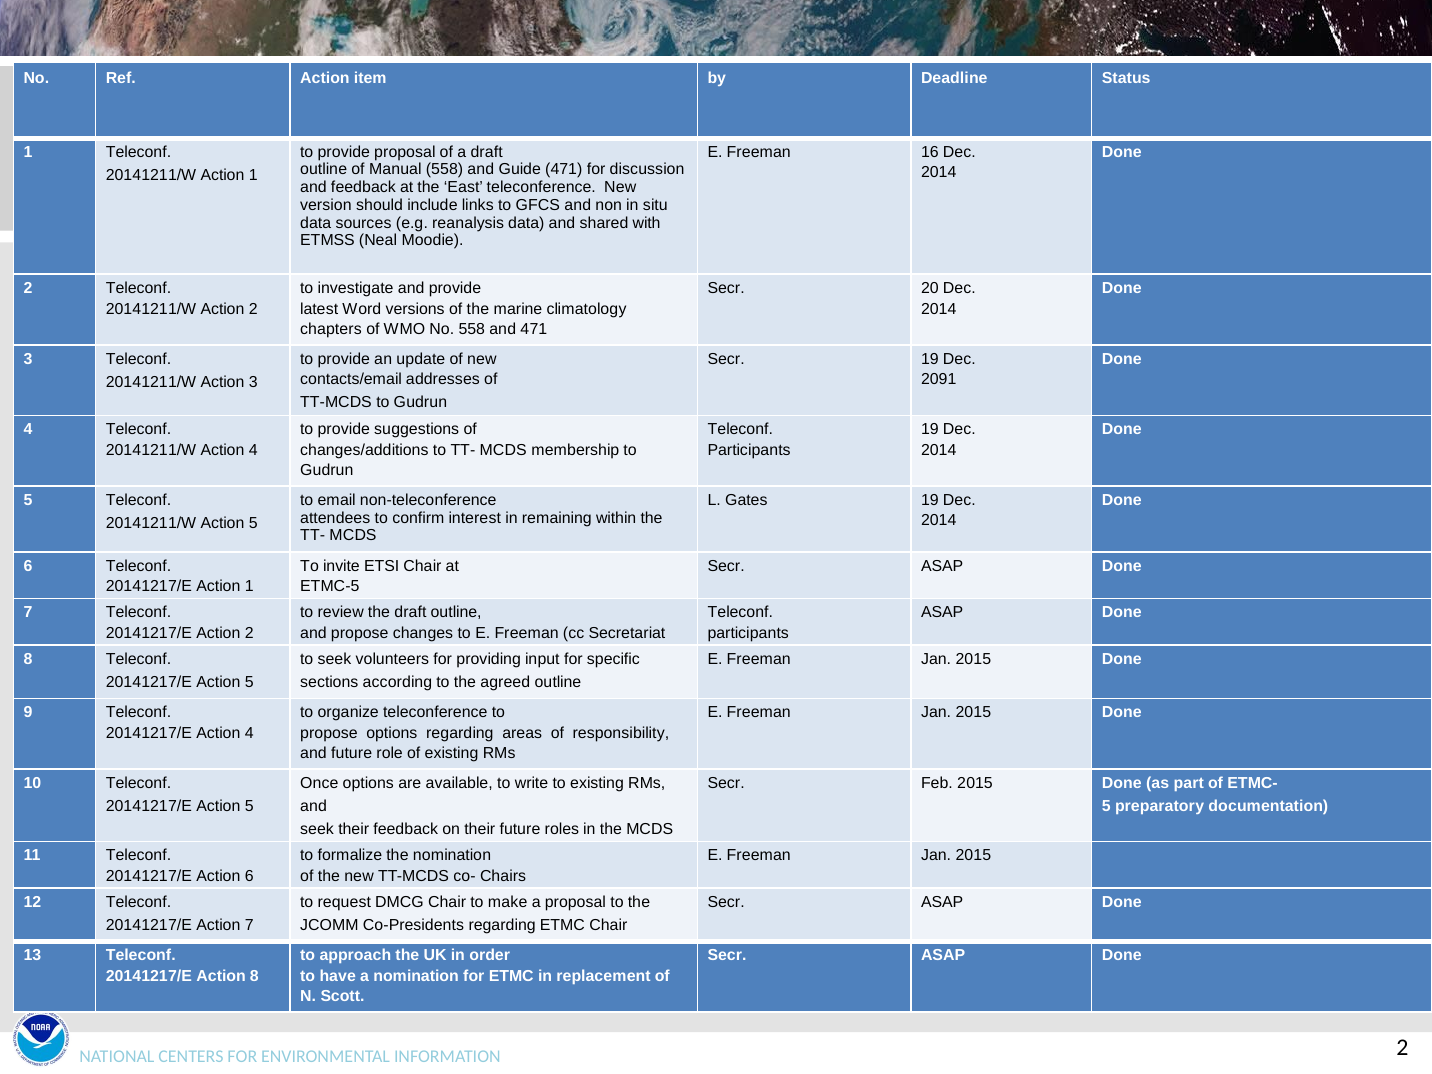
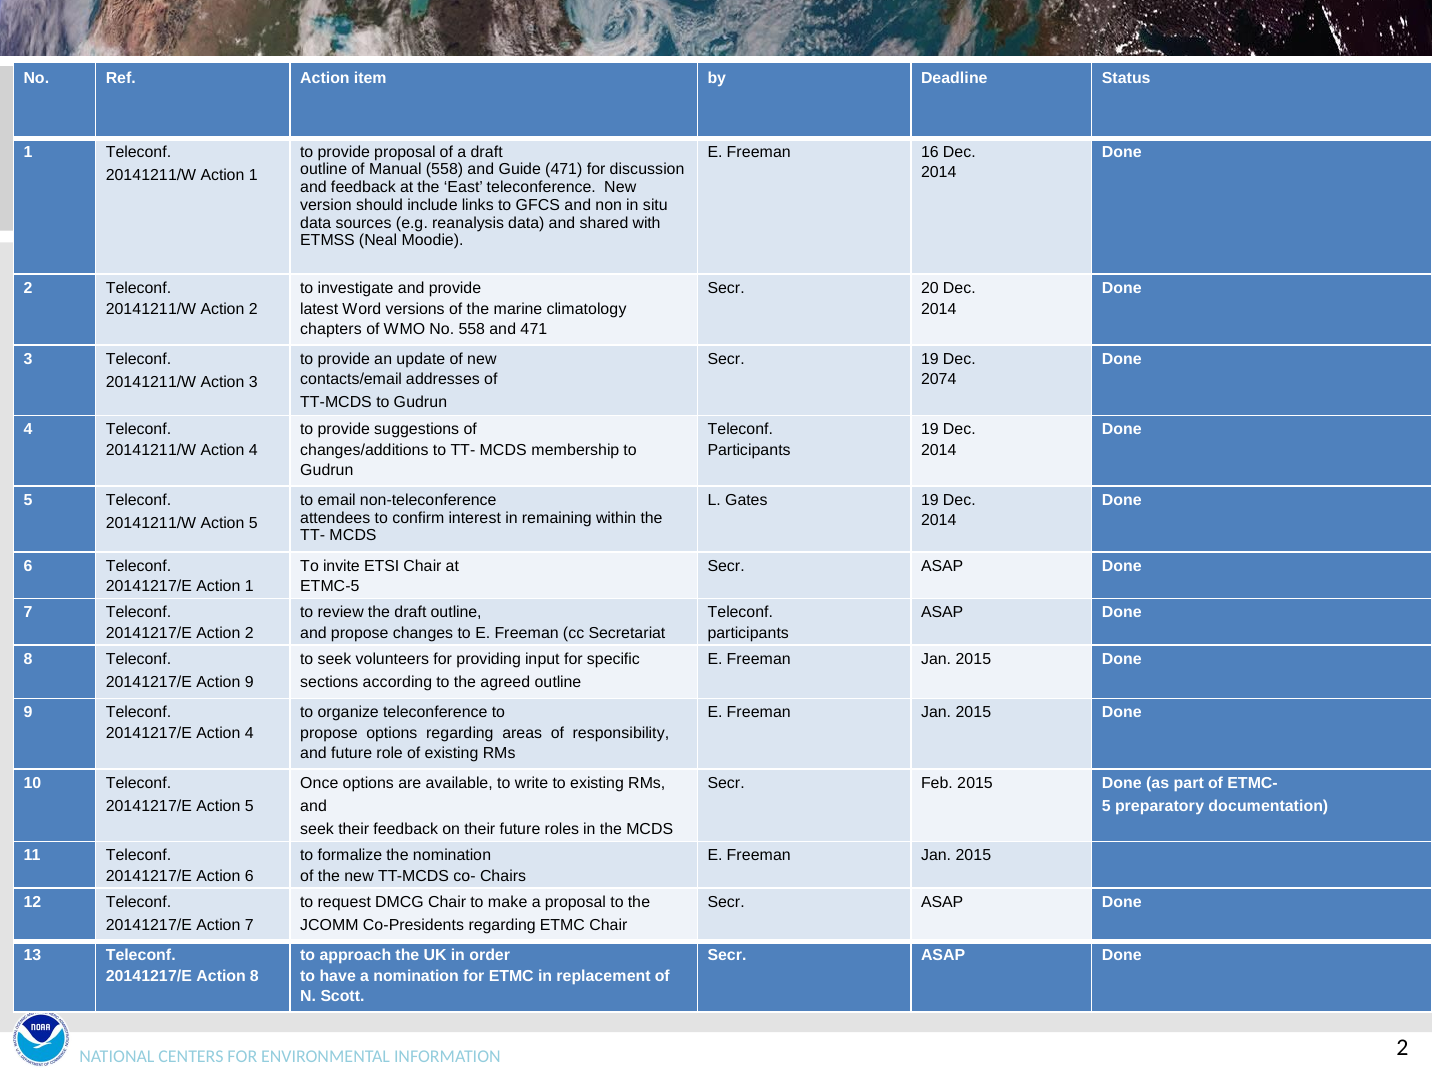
2091: 2091 -> 2074 (939, 379)
5: 5 -> 9 (249, 682)
